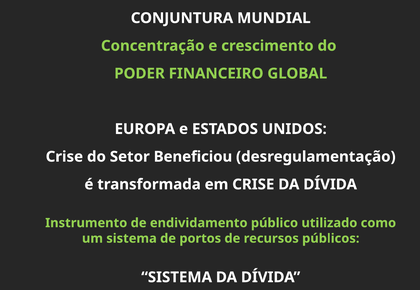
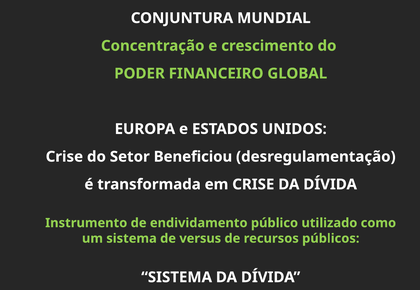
portos: portos -> versus (200, 239)
